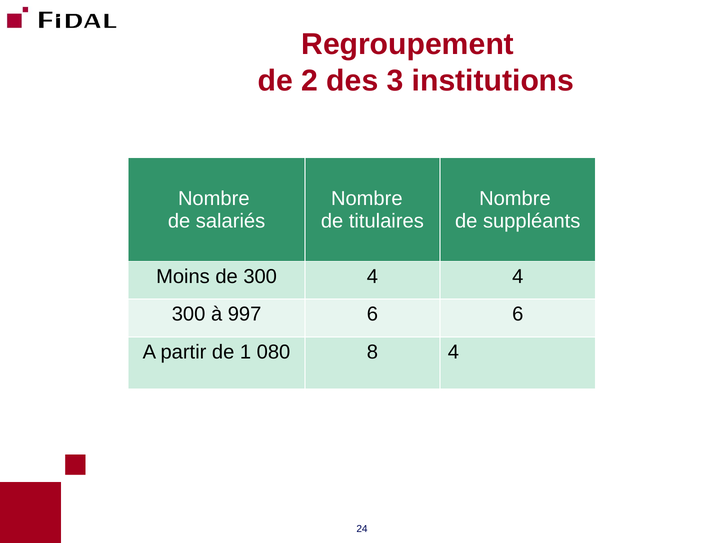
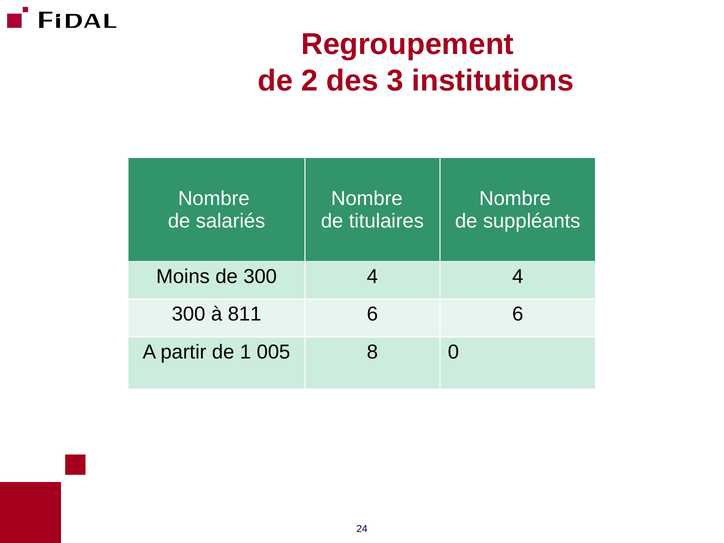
997: 997 -> 811 (245, 314)
080: 080 -> 005 (274, 352)
8 4: 4 -> 0 (453, 352)
